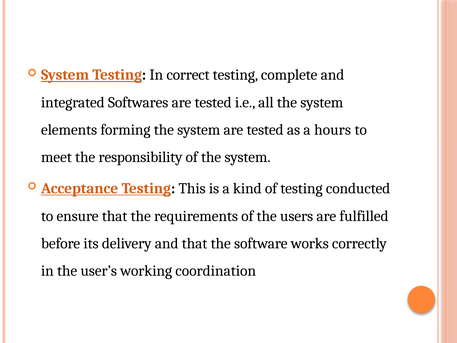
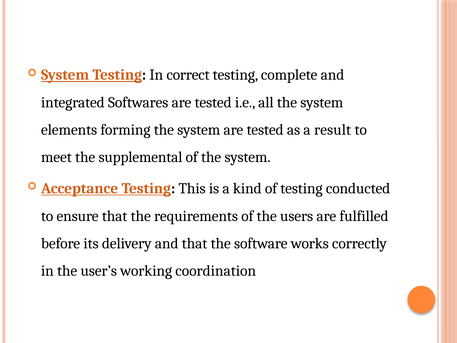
hours: hours -> result (333, 130)
responsibility: responsibility -> supplemental (141, 157)
